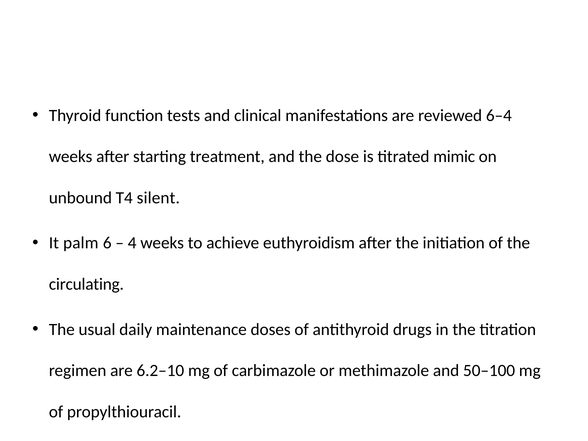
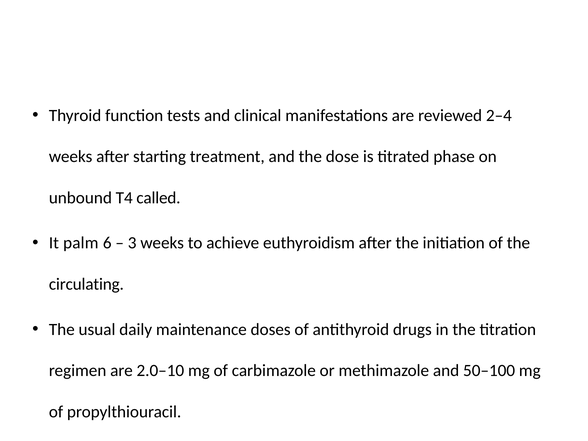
6–4: 6–4 -> 2–4 (499, 115)
mimic: mimic -> phase (454, 157)
silent: silent -> called (158, 198)
4: 4 -> 3 (132, 243)
6.2–10: 6.2–10 -> 2.0–10 (160, 371)
